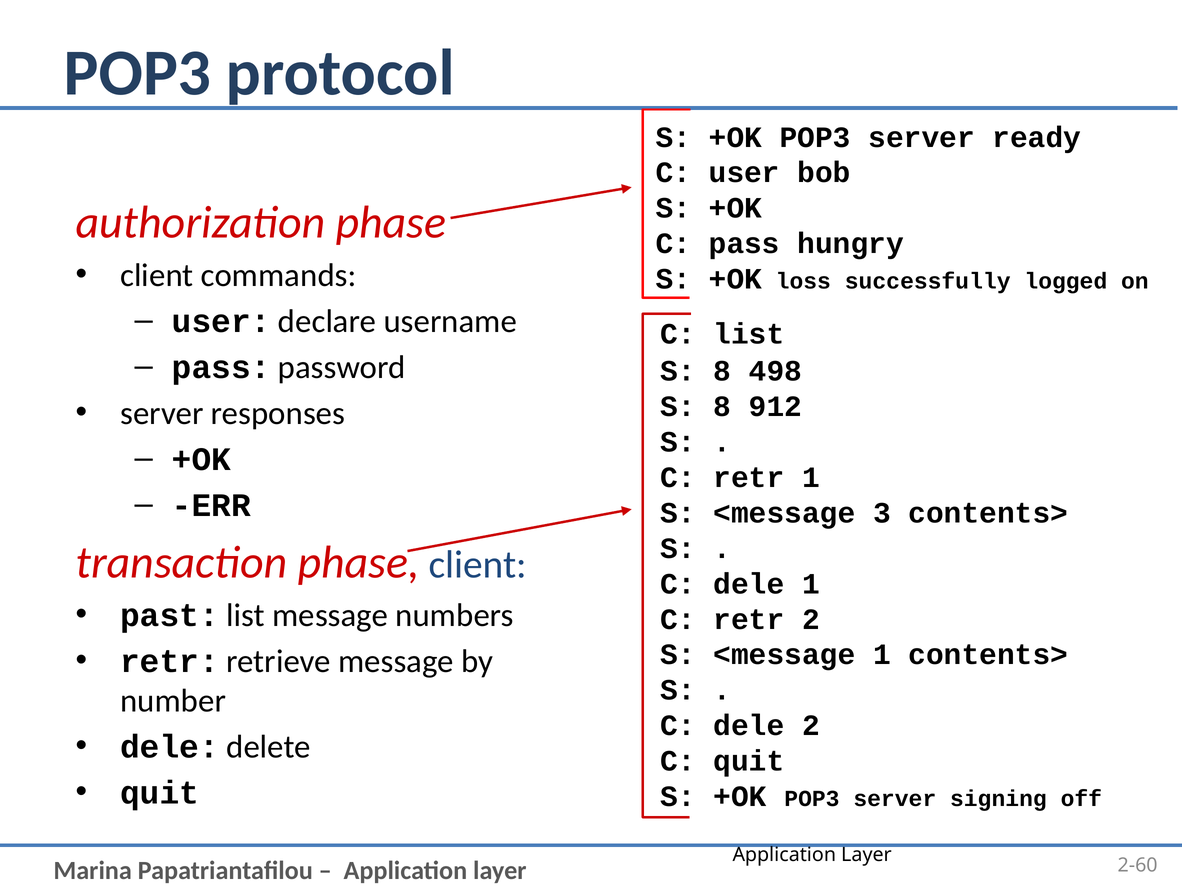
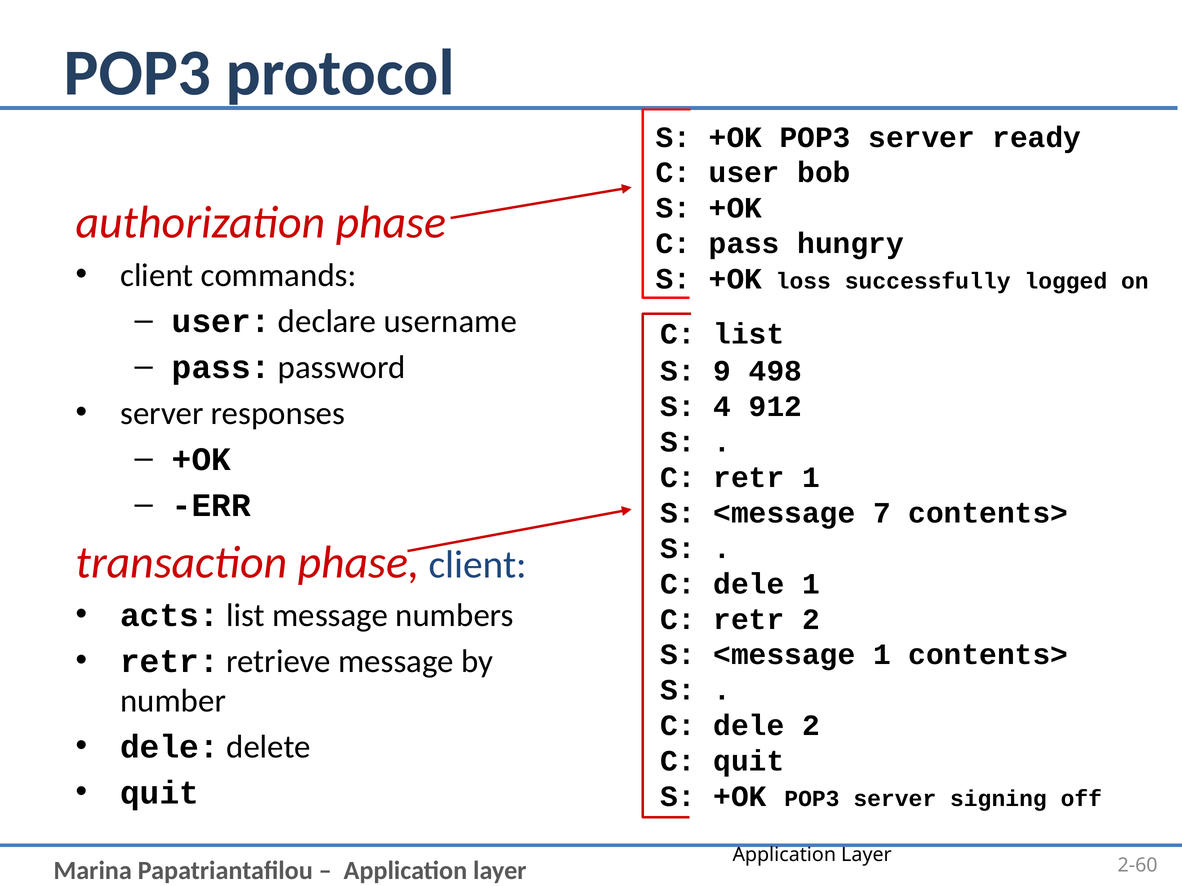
8: 8 -> 9 (722, 371)
8: 8 -> 4 (722, 407)
3: 3 -> 7 (882, 513)
past: past -> acts (169, 616)
